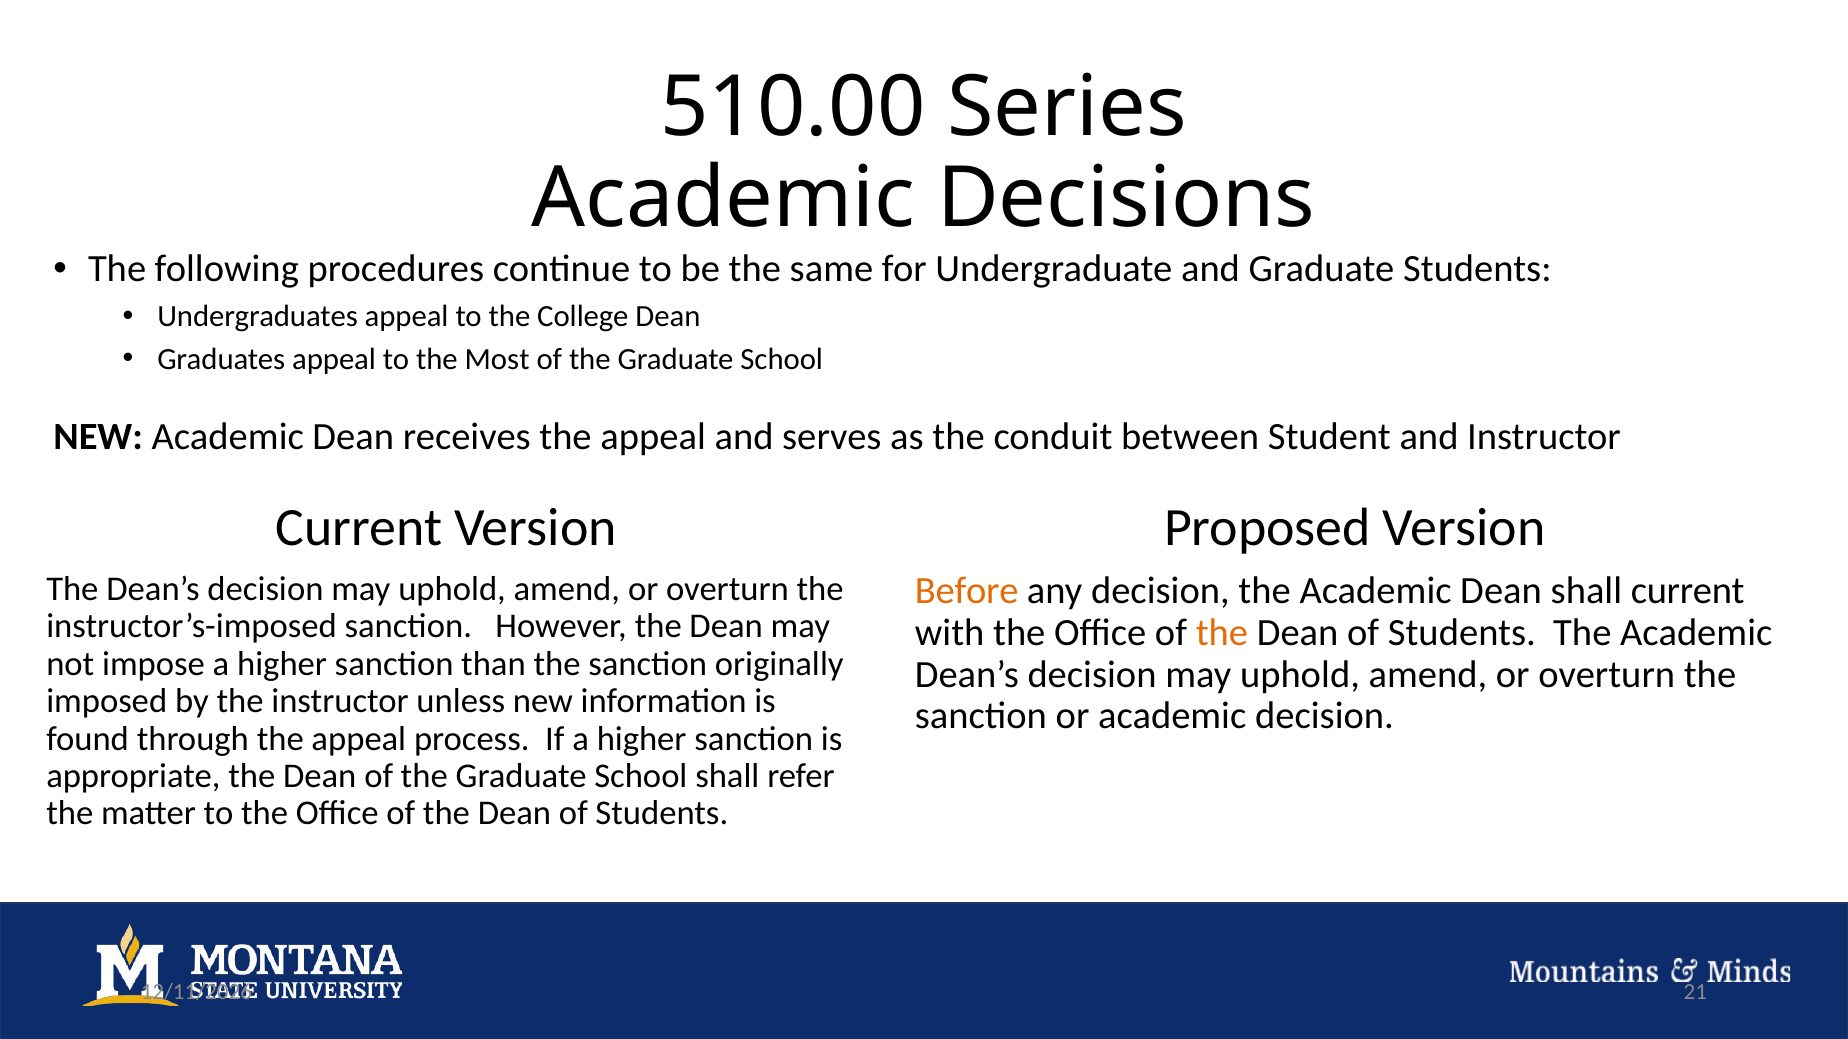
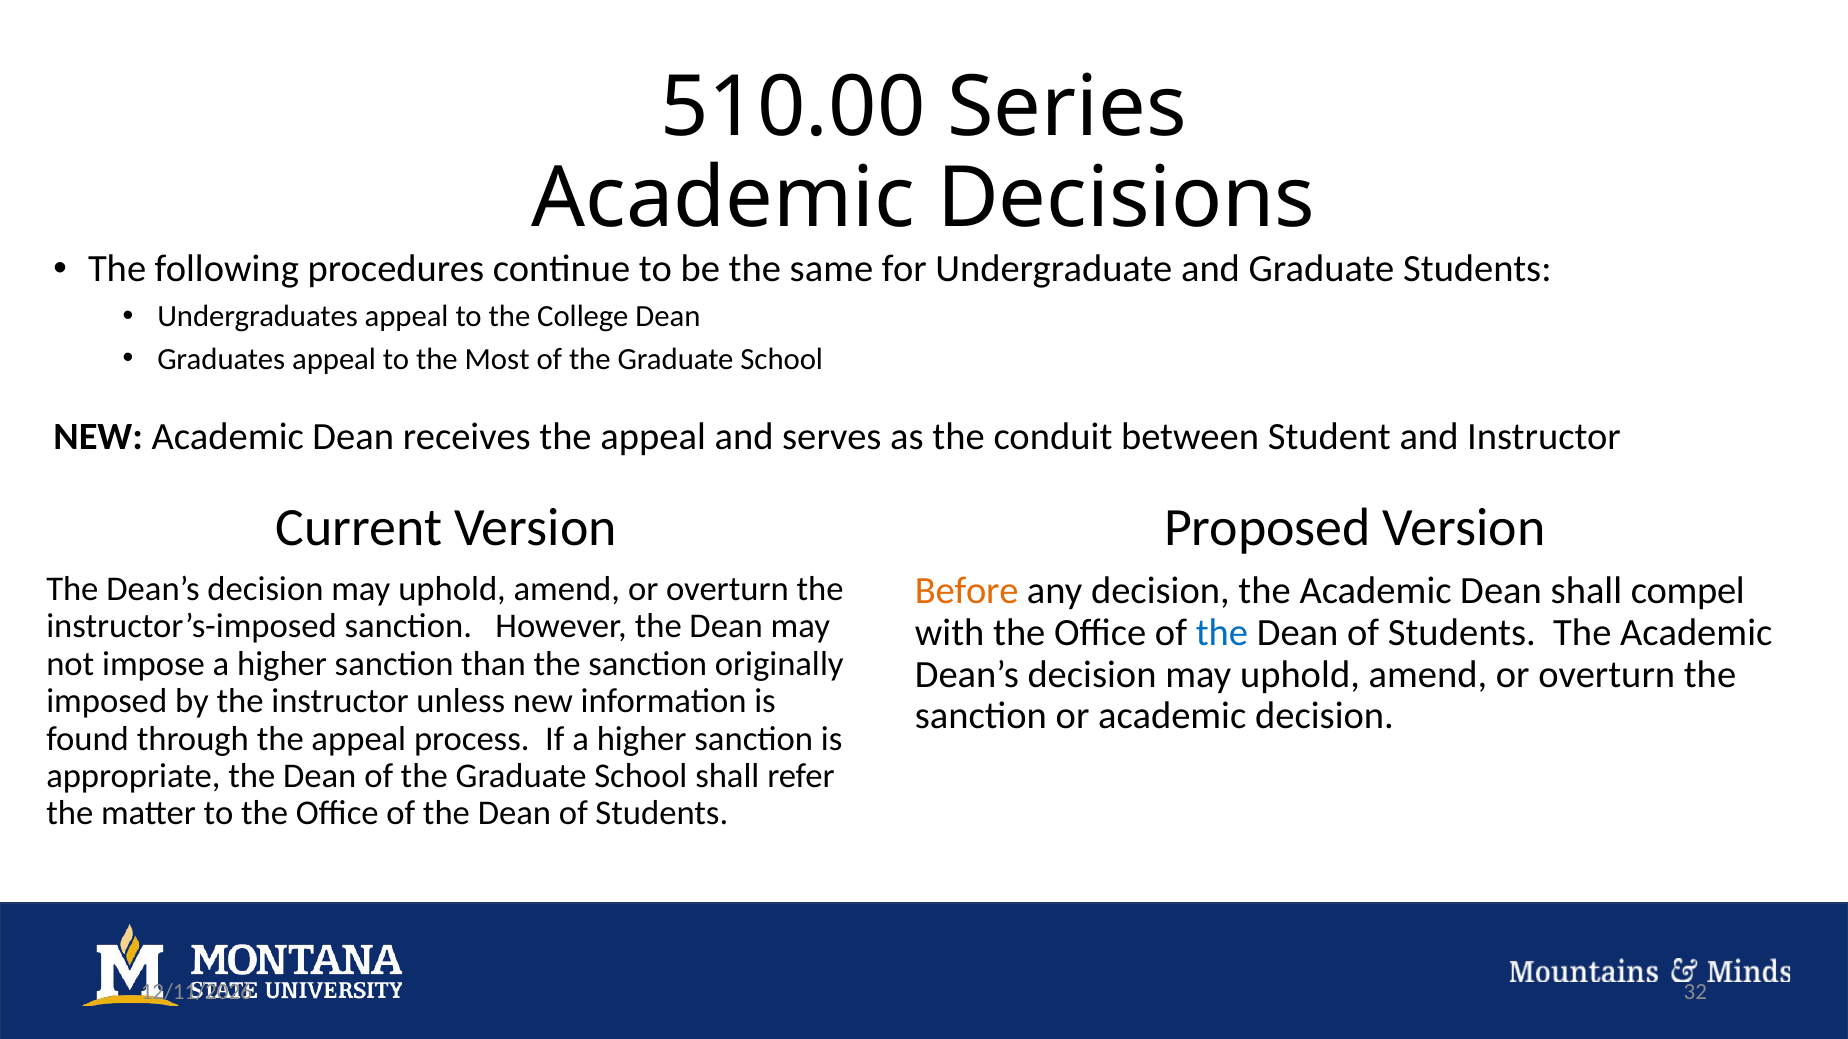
shall current: current -> compel (1688, 591)
the colour: orange -> blue (1222, 633)
21: 21 -> 32 (1695, 992)
